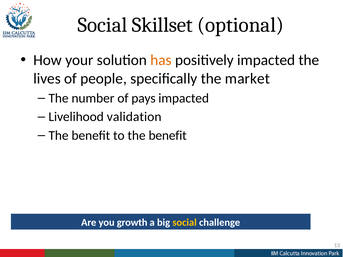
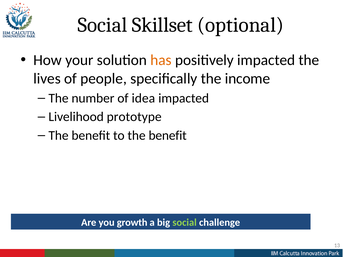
market: market -> income (248, 79)
pays: pays -> idea (143, 98)
validation: validation -> prototype (134, 117)
social colour: yellow -> light green (185, 223)
